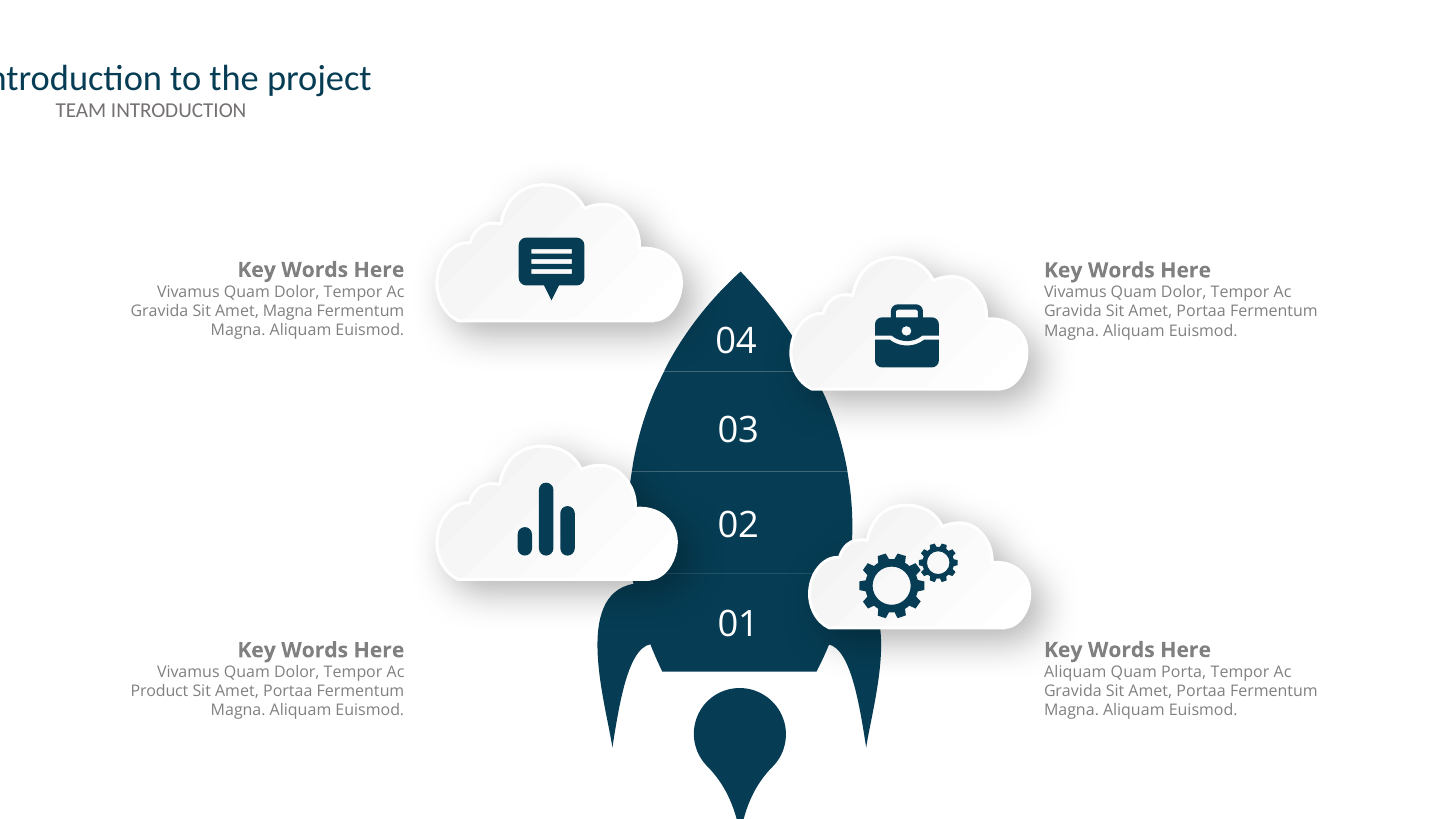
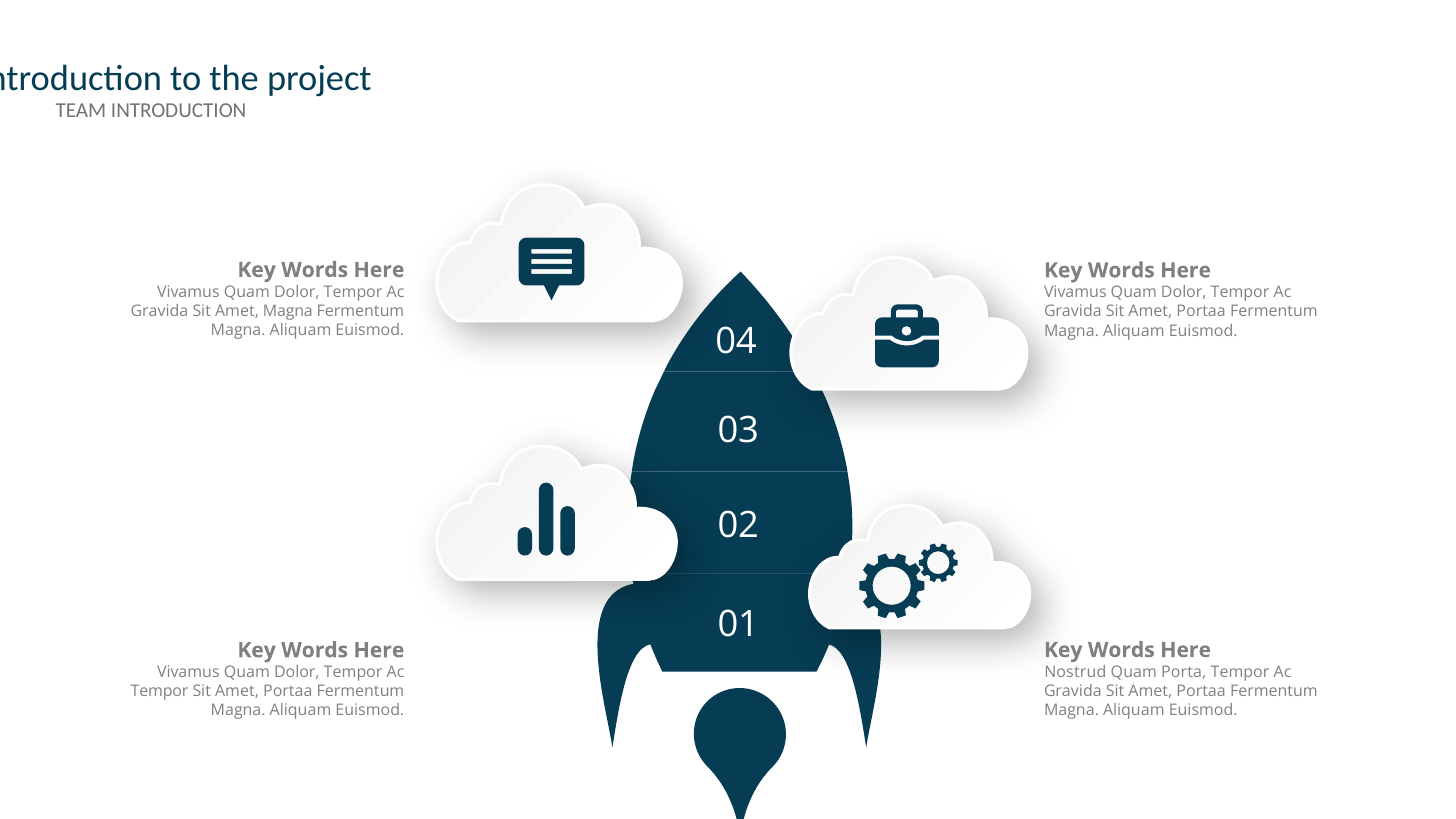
Aliquam: Aliquam -> Nostrud (1075, 672)
Product: Product -> Tempor (160, 691)
